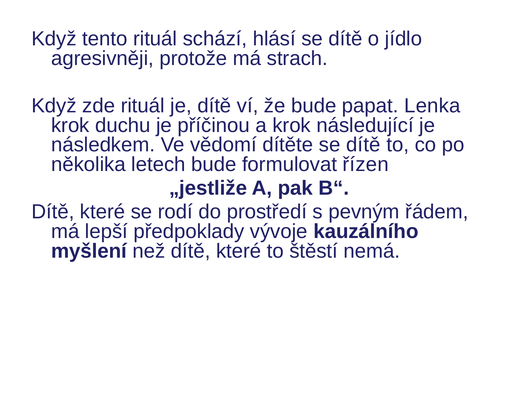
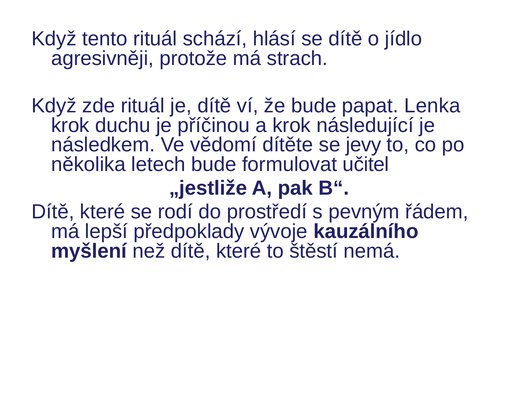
dítěte se dítě: dítě -> jevy (364, 145)
řízen: řízen -> učitel (366, 164)
